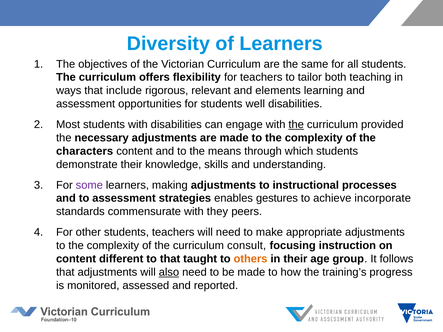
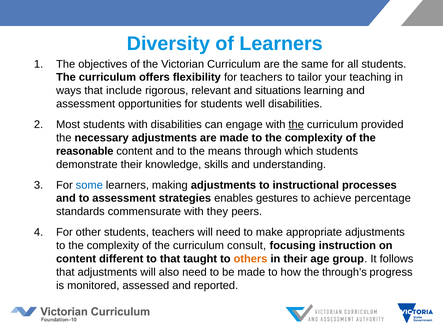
both: both -> your (336, 77)
elements: elements -> situations (278, 91)
characters: characters -> reasonable (85, 151)
some colour: purple -> blue (89, 185)
incorporate: incorporate -> percentage (383, 198)
also underline: present -> none (169, 272)
training’s: training’s -> through’s (344, 272)
